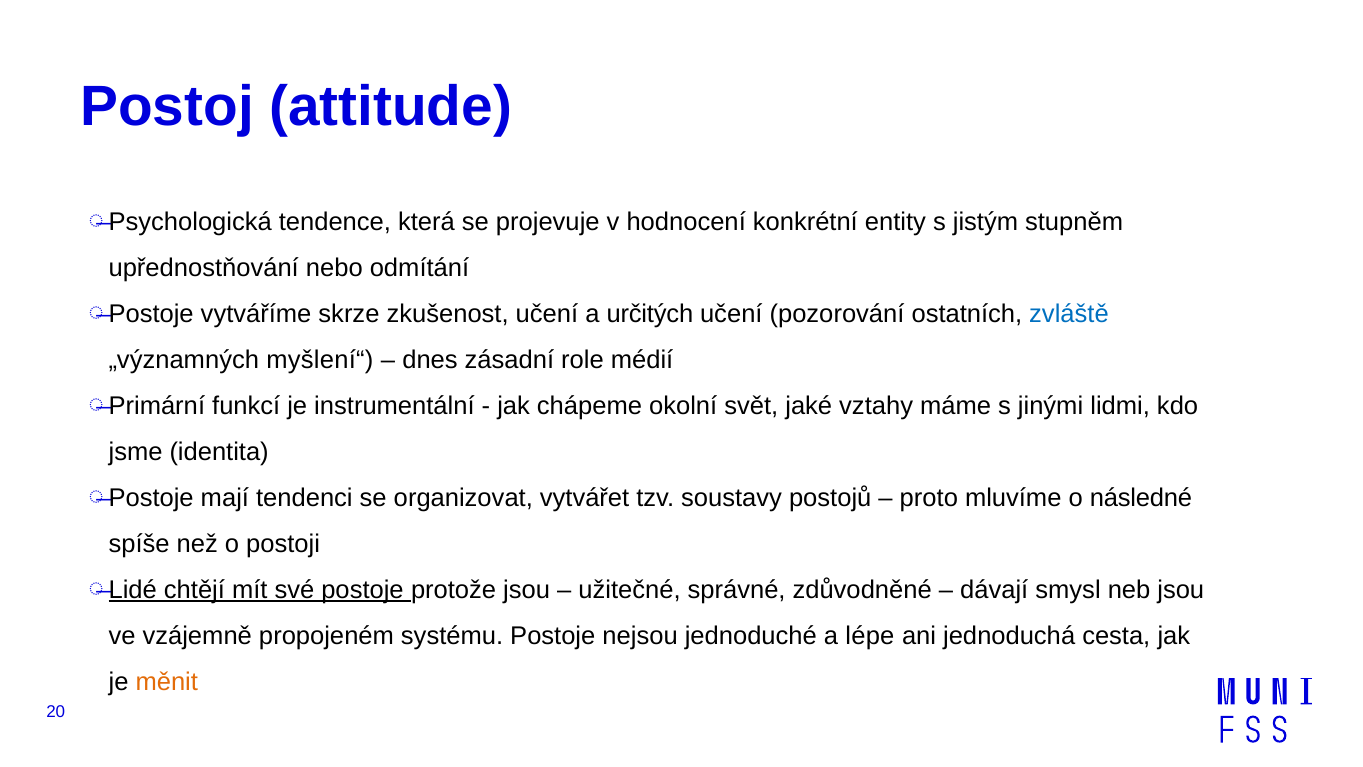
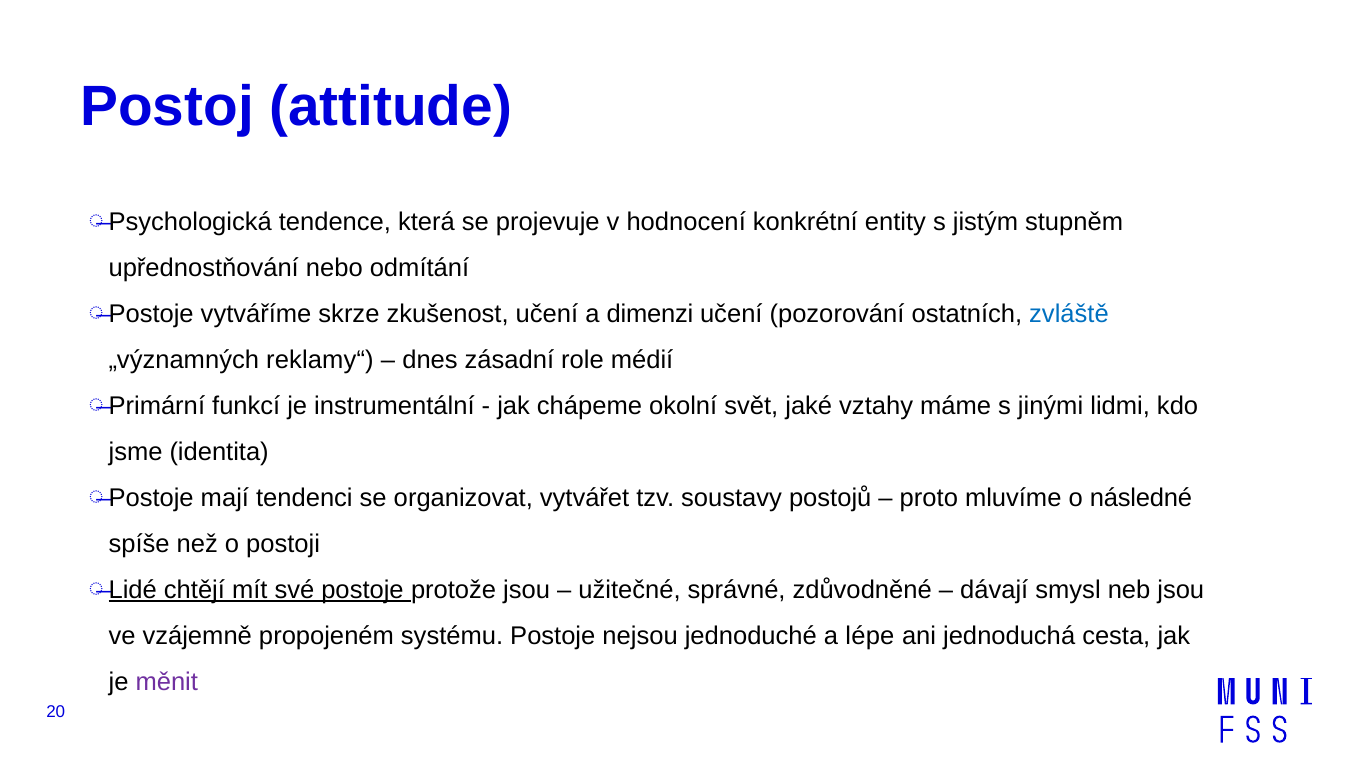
určitých: určitých -> dimenzi (650, 314)
myšlení“: myšlení“ -> reklamy“ (320, 360)
měnit colour: orange -> purple (167, 682)
